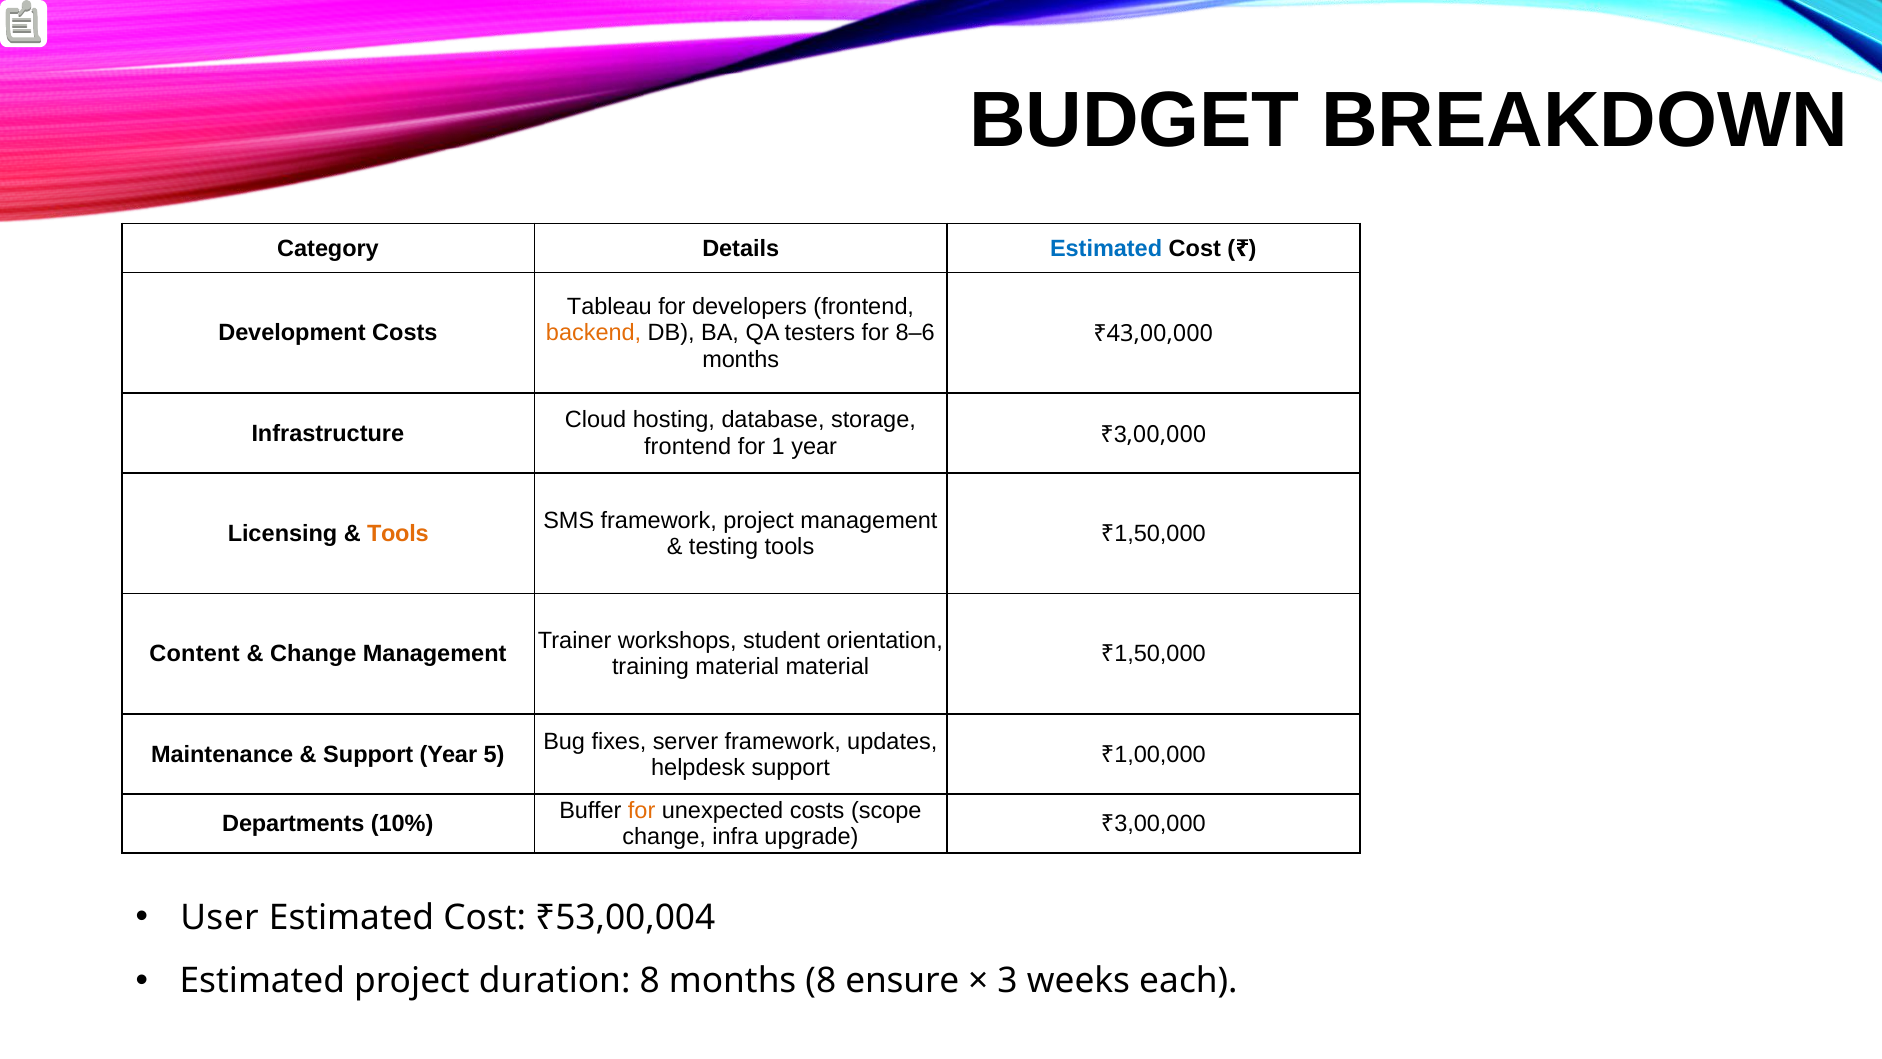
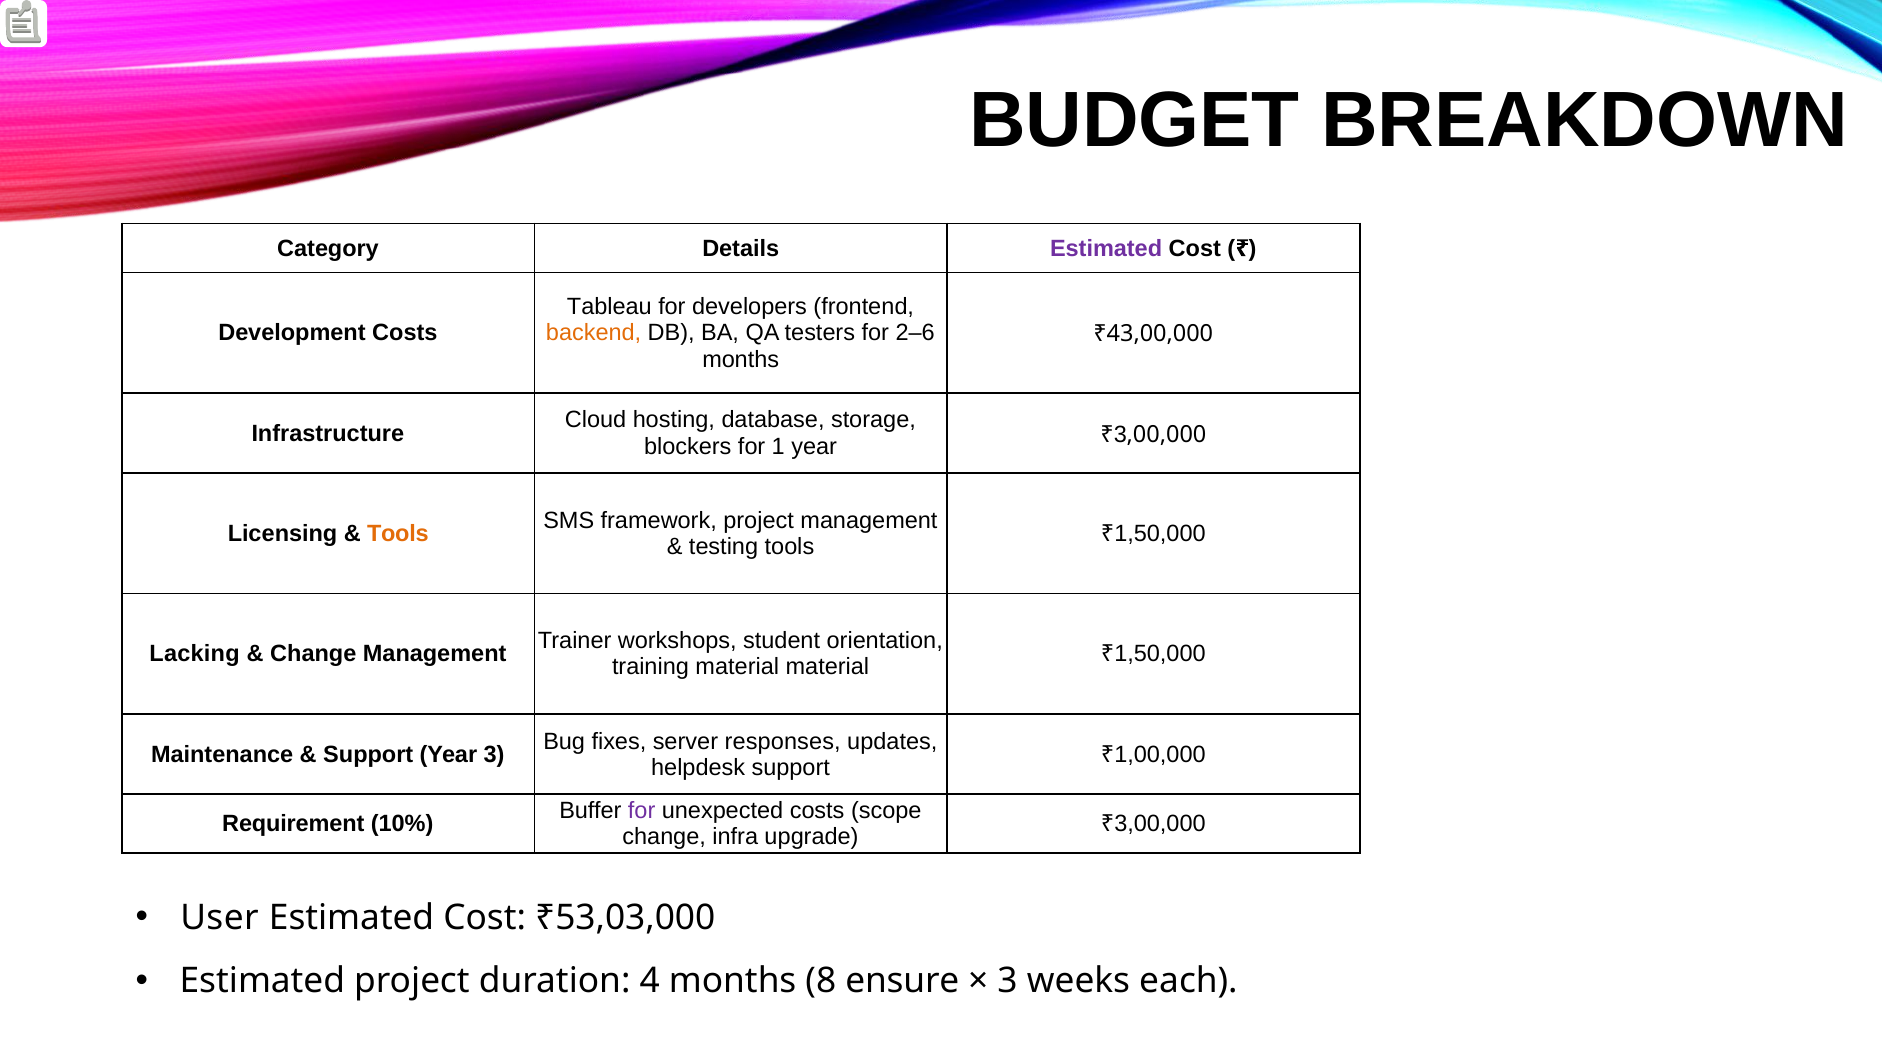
Estimated colour: blue -> purple (1106, 248)
8–6: 8–6 -> 2–6 (915, 333)
frontend: frontend -> blockers (688, 446)
Content: Content -> Lacking (195, 654)
server framework: framework -> responses (783, 741)
Year 5: 5 -> 3 (494, 754)
for colour: orange -> purple (642, 810)
Departments: Departments -> Requirement (293, 824)
₹53,00,004: ₹53,00,004 -> ₹53,03,000 (625, 917)
duration 8: 8 -> 4 (650, 981)
